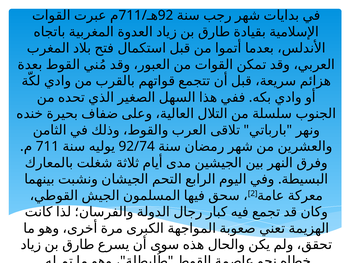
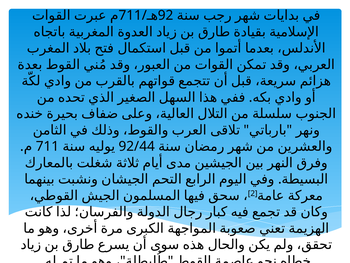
92/74: 92/74 -> 92/44 (137, 146)
